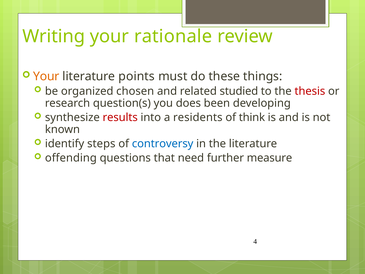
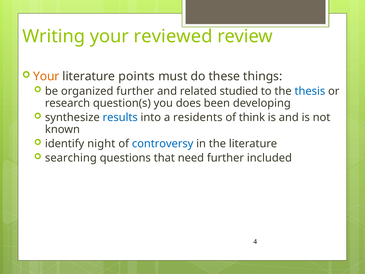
rationale: rationale -> reviewed (173, 36)
organized chosen: chosen -> further (135, 91)
thesis colour: red -> blue (310, 91)
results colour: red -> blue (120, 117)
steps: steps -> night (101, 144)
offending: offending -> searching (71, 158)
measure: measure -> included (269, 158)
